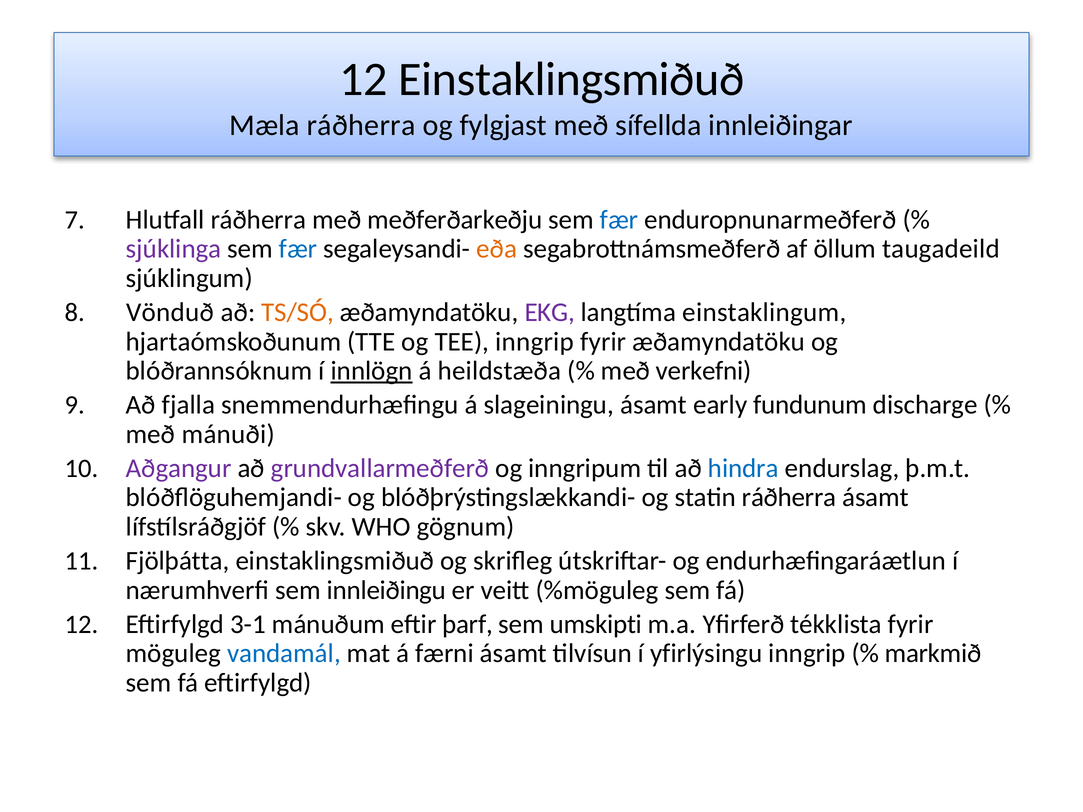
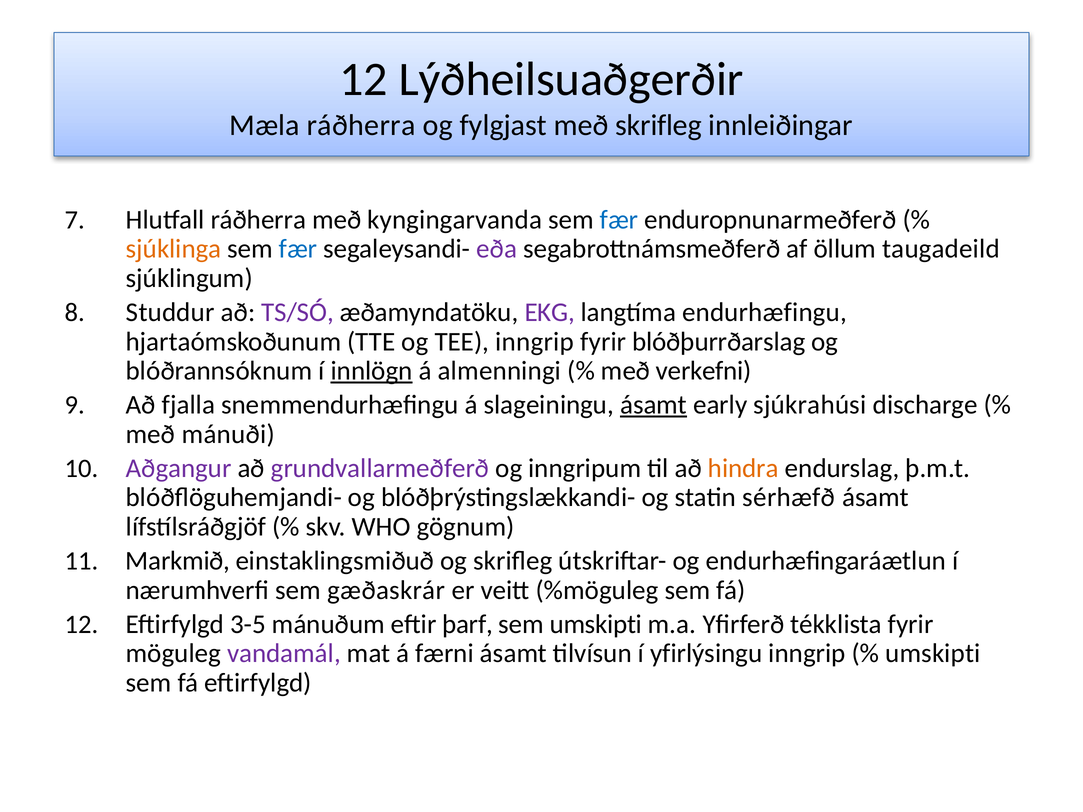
12 Einstaklingsmiðuð: Einstaklingsmiðuð -> Lýðheilsuaðgerðir (571, 80)
með sífellda: sífellda -> skrifleg (659, 125)
meðferðarkeðju: meðferðarkeðju -> kyngingarvanda (455, 220)
sjúklinga colour: purple -> orange (174, 249)
eða colour: orange -> purple (497, 249)
Vönduð: Vönduð -> Studdur (170, 312)
TS/SÓ colour: orange -> purple (298, 312)
einstaklingum: einstaklingum -> endurhæfingu (764, 312)
fyrir æðamyndatöku: æðamyndatöku -> blóðþurrðarslag (719, 342)
heildstæða: heildstæða -> almenningi (500, 371)
ásamt underline: none -> present (654, 405)
fundunum: fundunum -> sjúkrahúsi (810, 405)
hindra colour: blue -> orange (743, 468)
statin ráðherra: ráðherra -> sérhæfð (789, 498)
Fjölþátta: Fjölþátta -> Markmið (178, 561)
innleiðingu: innleiðingu -> gæðaskrár (386, 590)
3-1: 3-1 -> 3-5 (248, 624)
vandamál colour: blue -> purple (284, 654)
markmið: markmið -> umskipti (933, 654)
